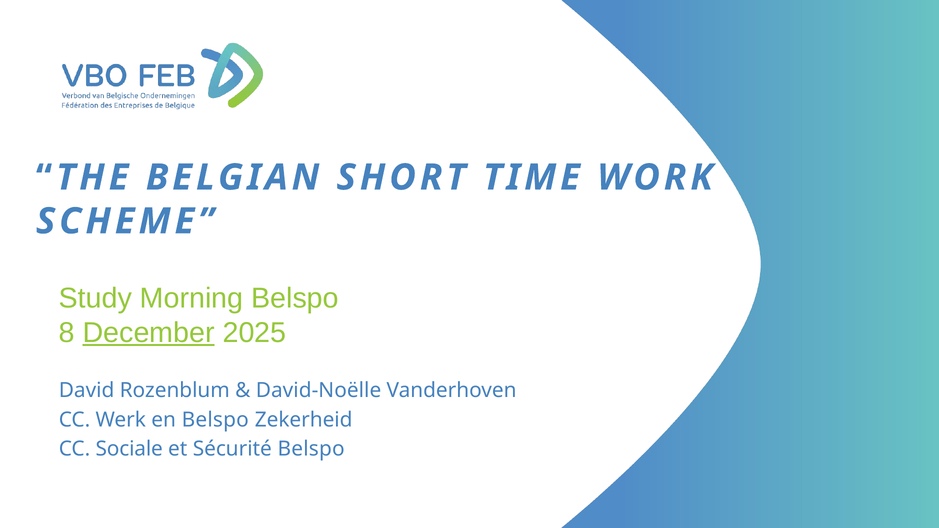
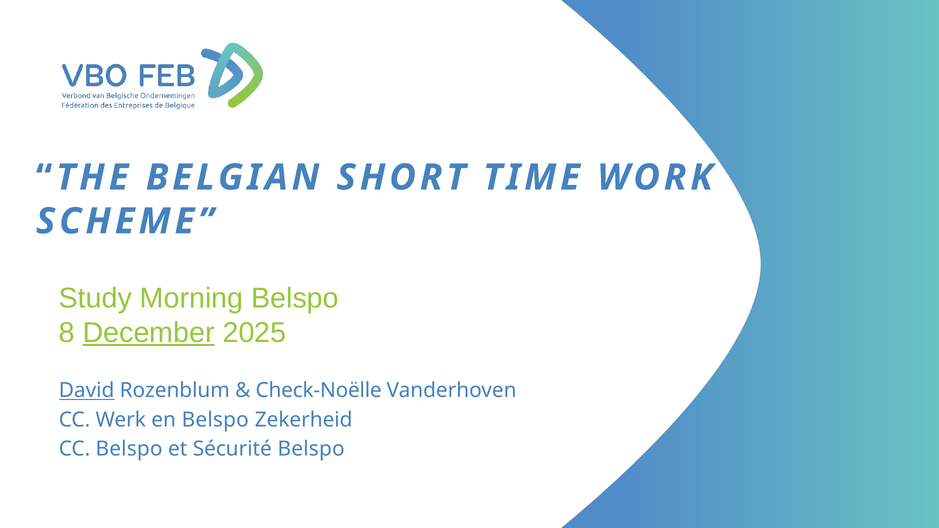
David underline: none -> present (87, 391)
David-Noëlle: David-Noëlle -> Check-Noëlle (319, 391)
CC Sociale: Sociale -> Belspo (129, 449)
